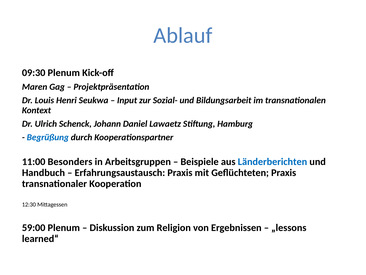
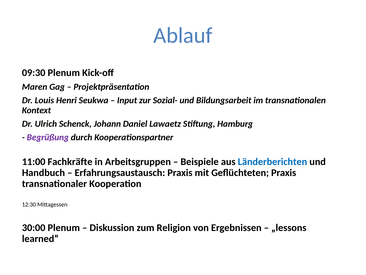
Begrüßung colour: blue -> purple (48, 137)
Besonders: Besonders -> Fachkräfte (70, 162)
59:00: 59:00 -> 30:00 (34, 227)
